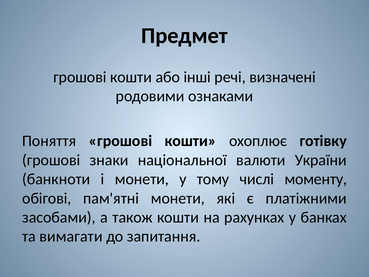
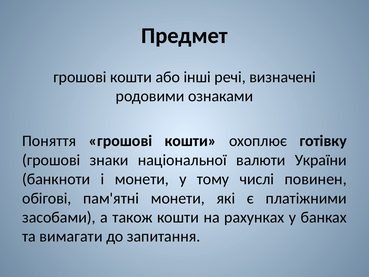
моменту: моменту -> повинен (316, 179)
